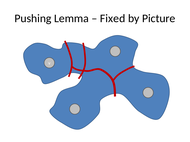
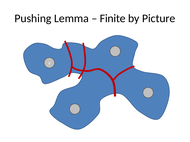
Fixed: Fixed -> Finite (113, 18)
